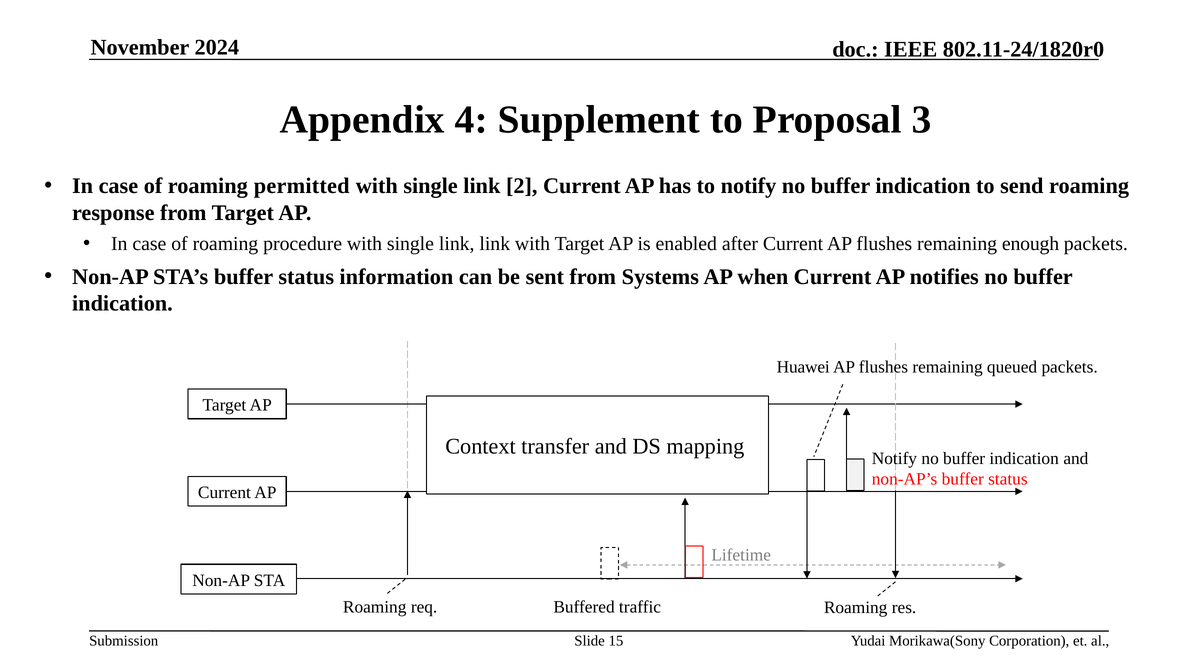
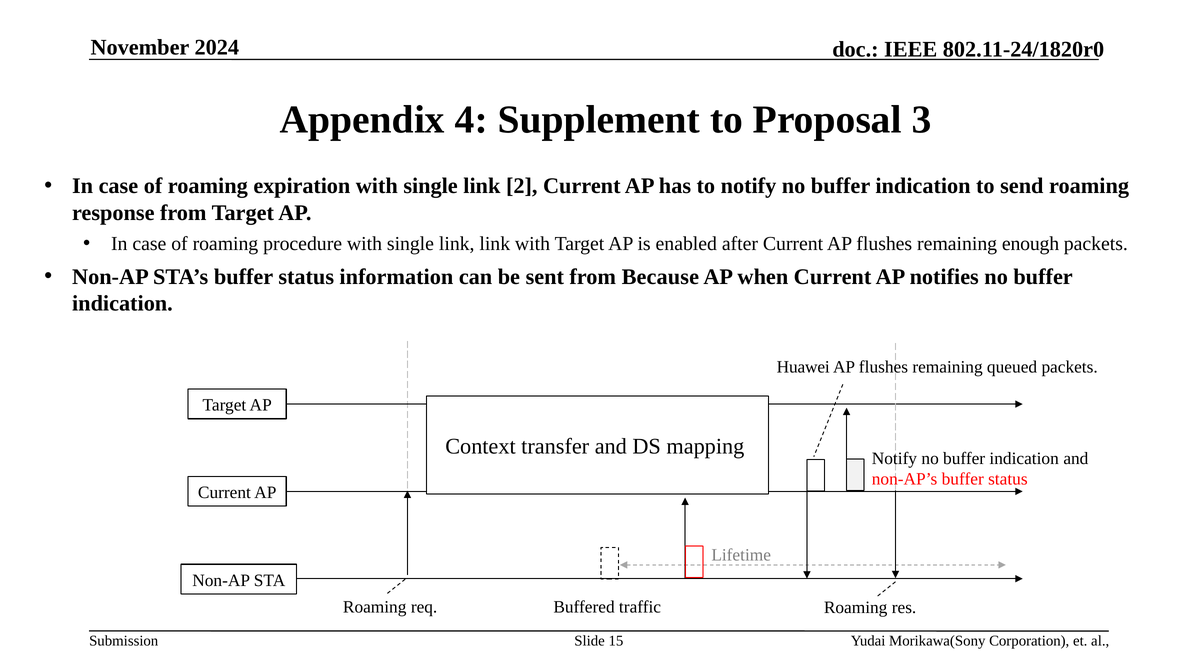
permitted: permitted -> expiration (302, 186)
Systems: Systems -> Because (660, 277)
